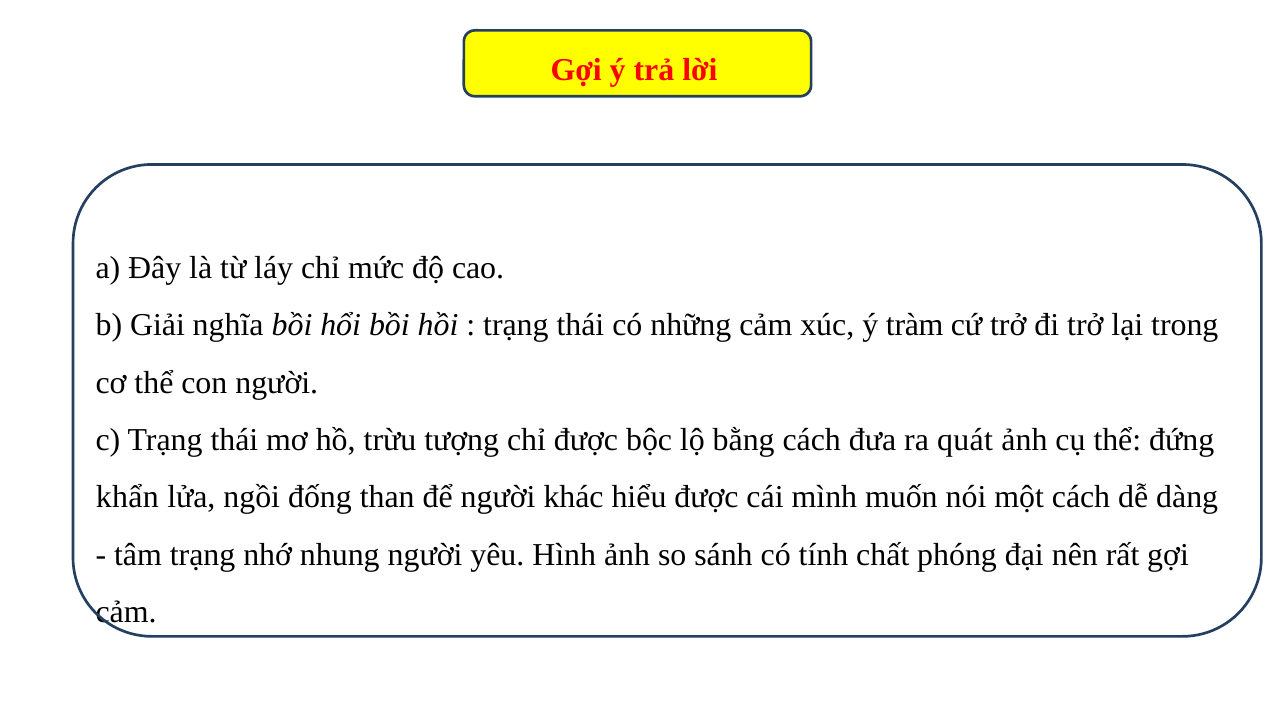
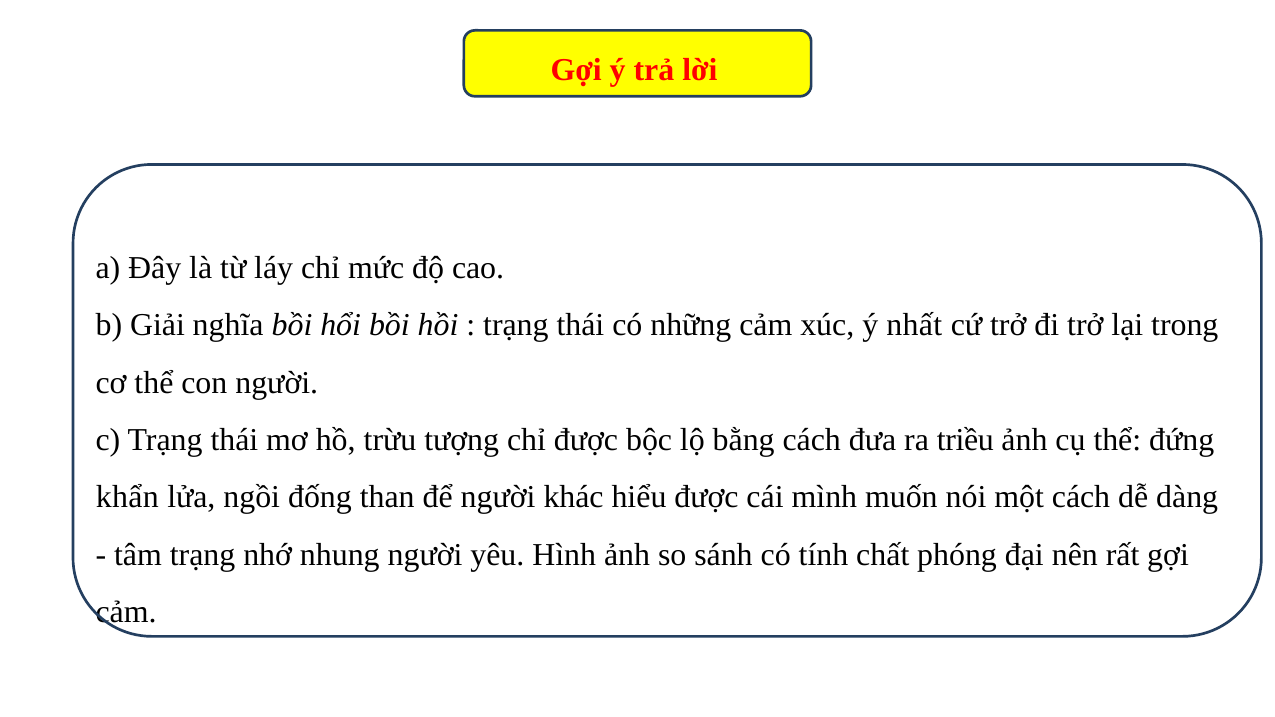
tràm: tràm -> nhất (914, 325)
quát: quát -> triều (965, 440)
